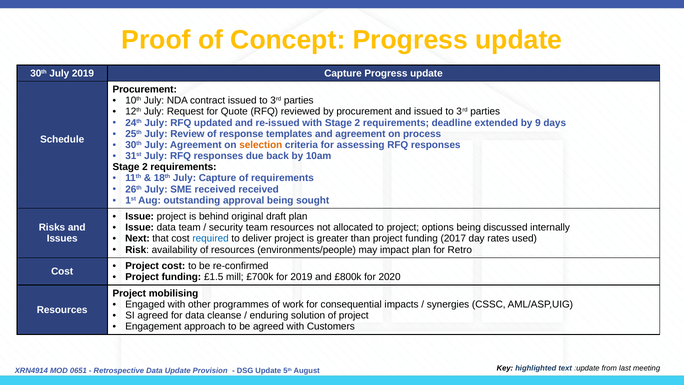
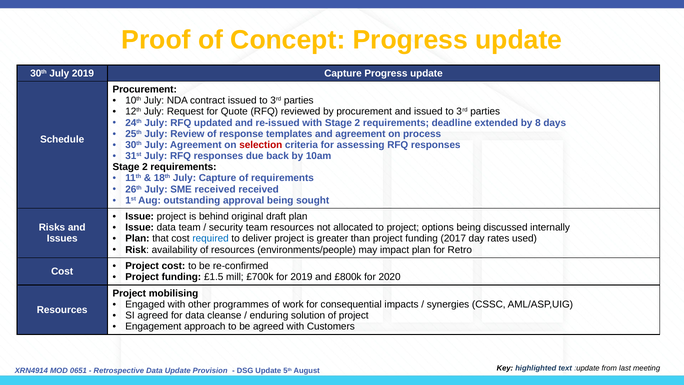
9: 9 -> 8 (538, 123)
selection colour: orange -> red (261, 145)
Next: Next -> Plan (137, 239)
